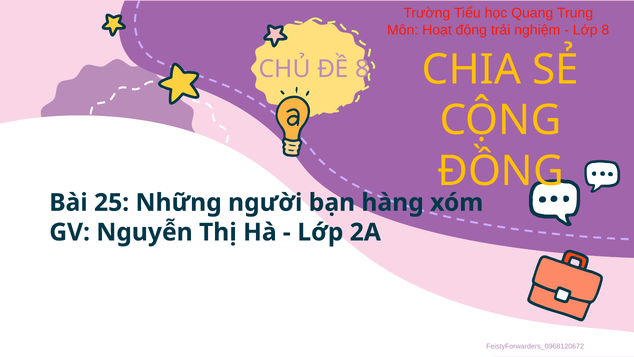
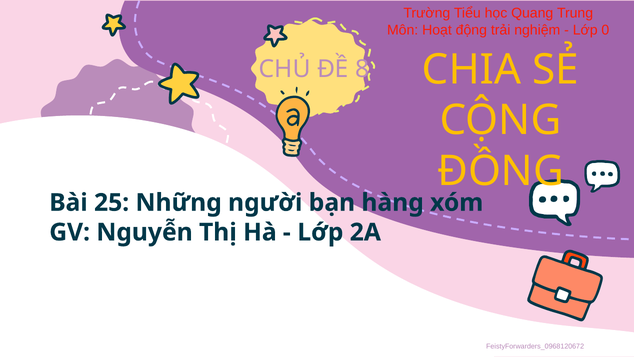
Lớp 8: 8 -> 0 (605, 30)
